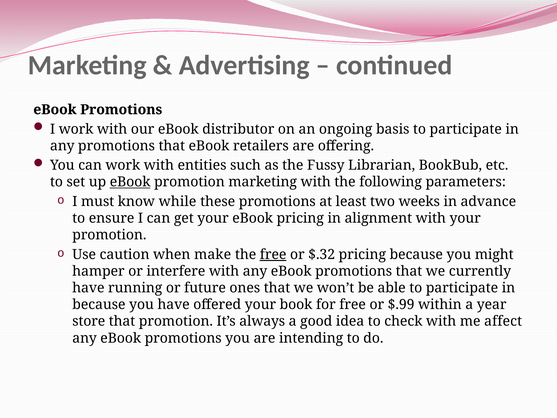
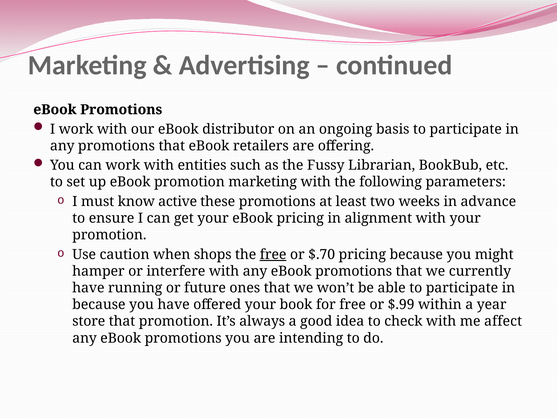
eBook underline: present -> none (130, 182)
while: while -> active (178, 201)
make: make -> shops (213, 254)
$.32: $.32 -> $.70 (322, 254)
